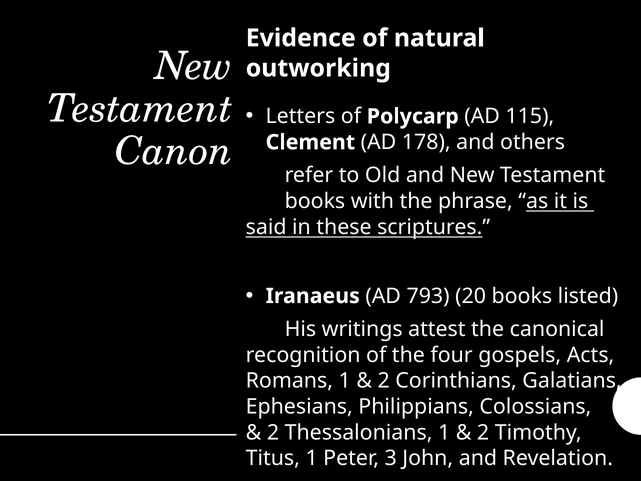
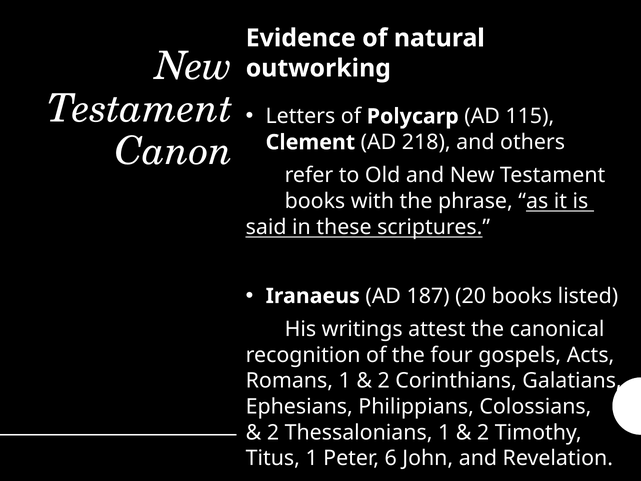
178: 178 -> 218 (426, 142)
793: 793 -> 187 (428, 296)
3: 3 -> 6 (391, 458)
